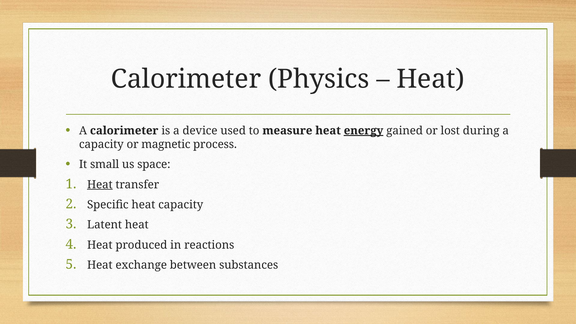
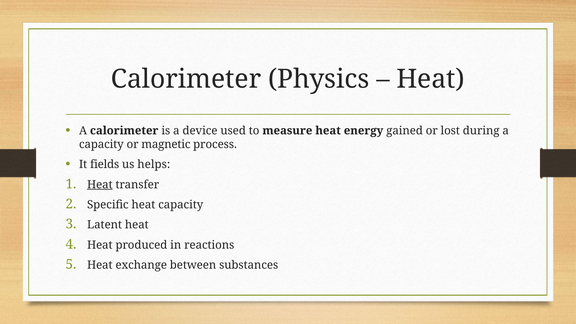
energy underline: present -> none (364, 131)
small: small -> fields (105, 164)
space: space -> helps (154, 164)
